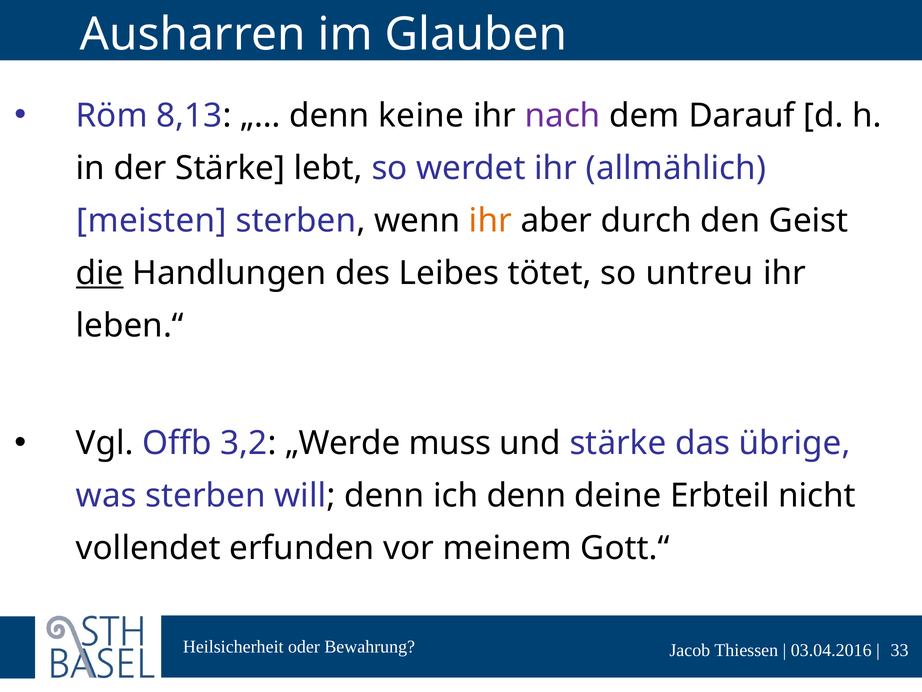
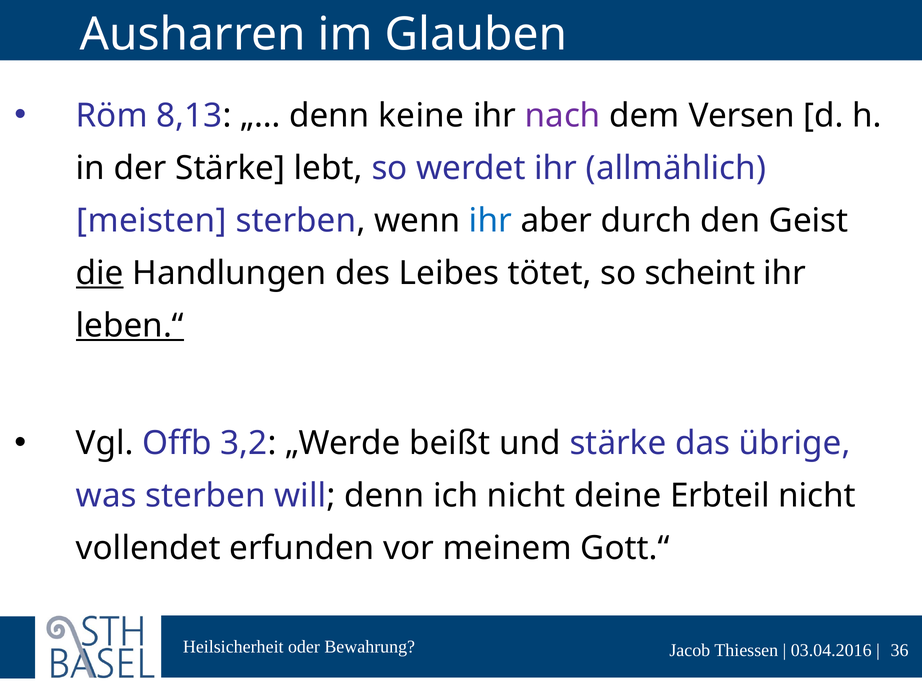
Darauf: Darauf -> Versen (742, 116)
ihr colour: orange -> blue (490, 221)
untreu: untreu -> scheint (700, 273)
leben.“ underline: none -> present (130, 326)
muss: muss -> beißt (450, 443)
ich denn: denn -> nicht (526, 496)
33: 33 -> 36 (900, 650)
